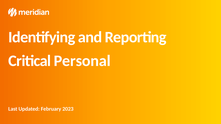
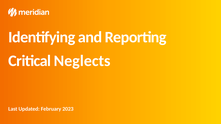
Personal: Personal -> Neglects (82, 61)
